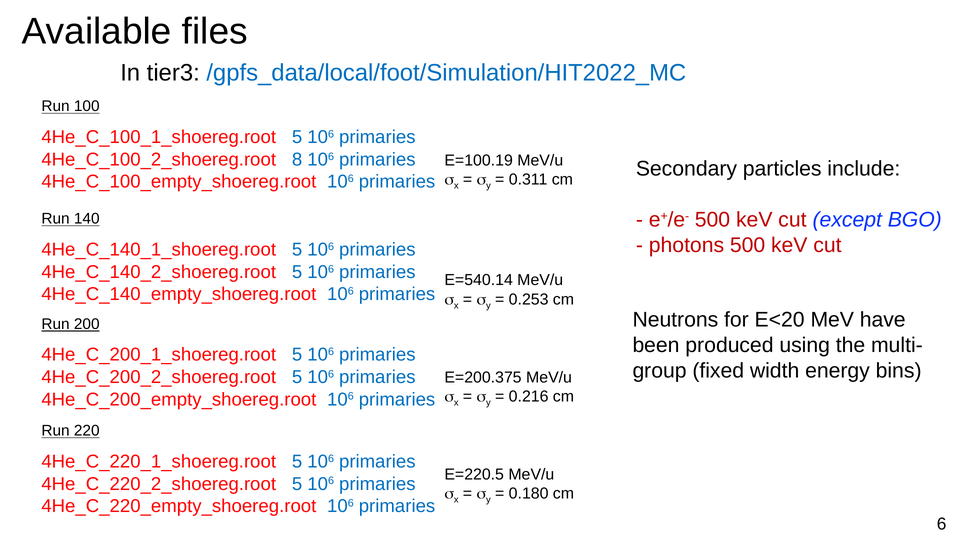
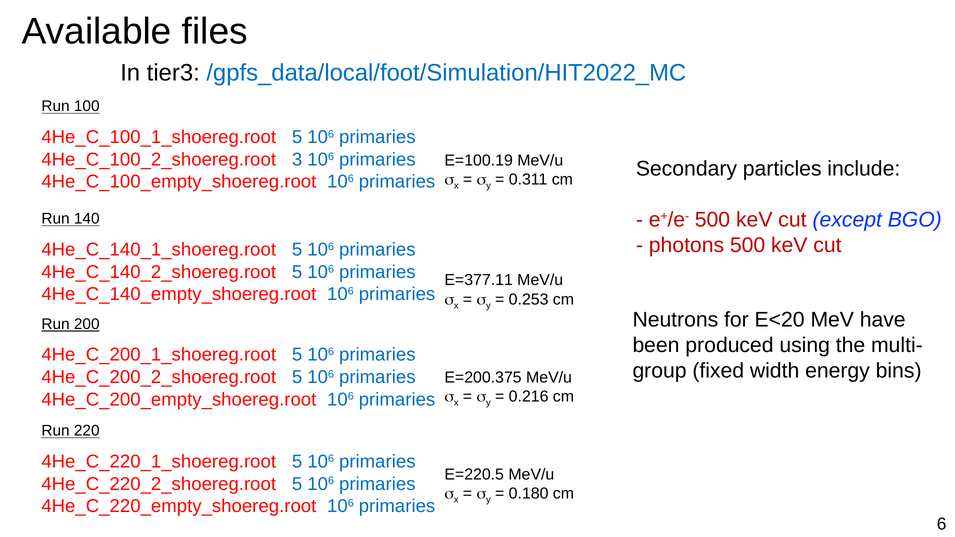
8: 8 -> 3 (297, 160)
E=540.14: E=540.14 -> E=377.11 (479, 280)
